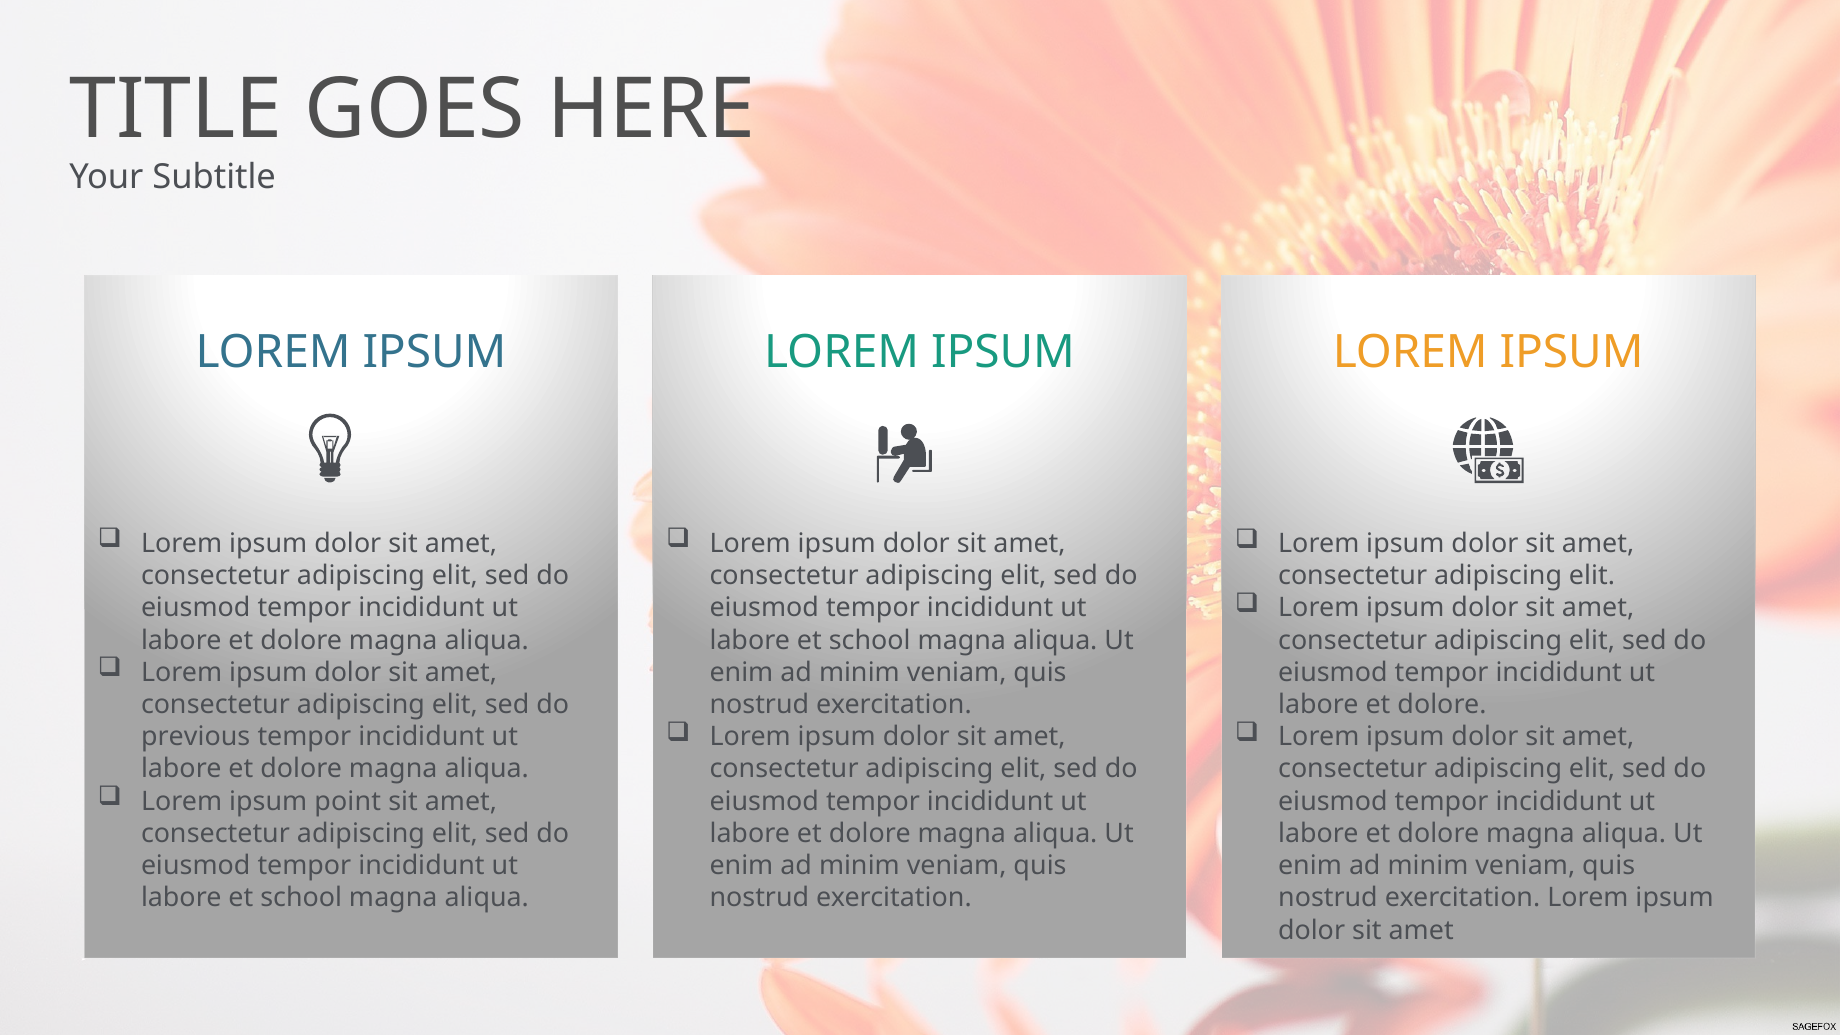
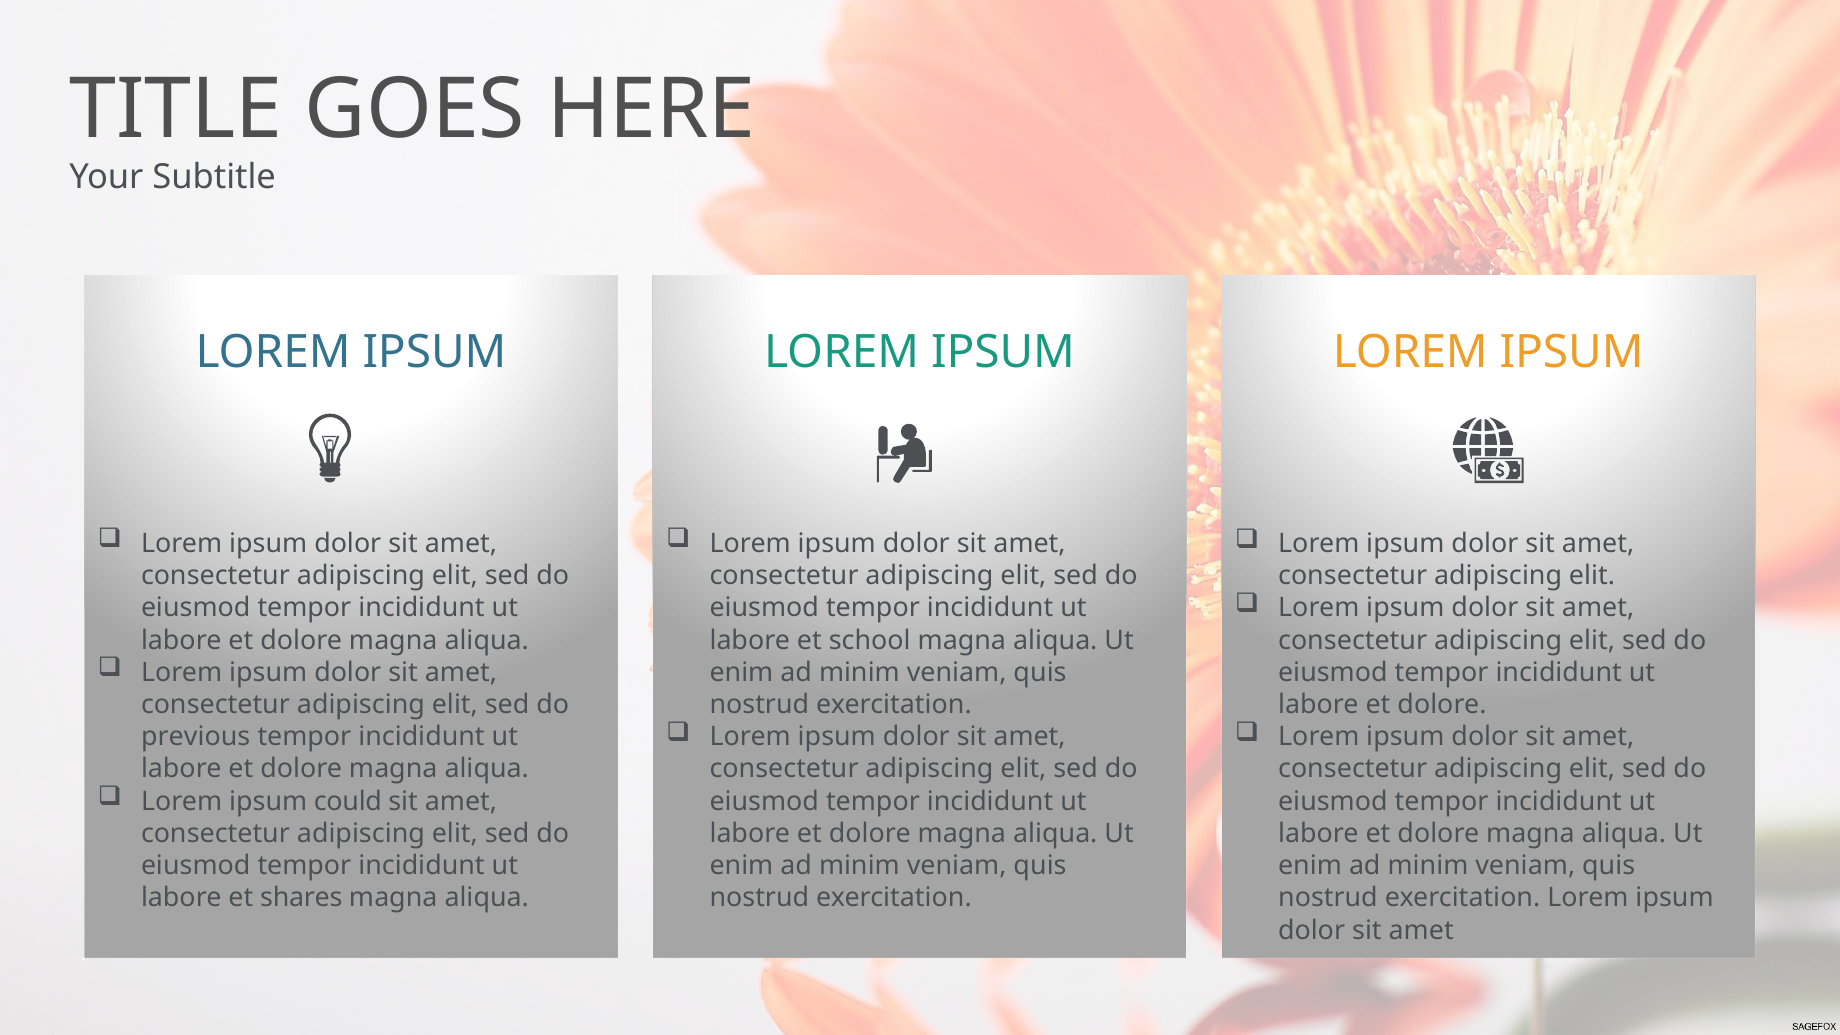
point: point -> could (348, 801)
school: school -> shares (301, 898)
